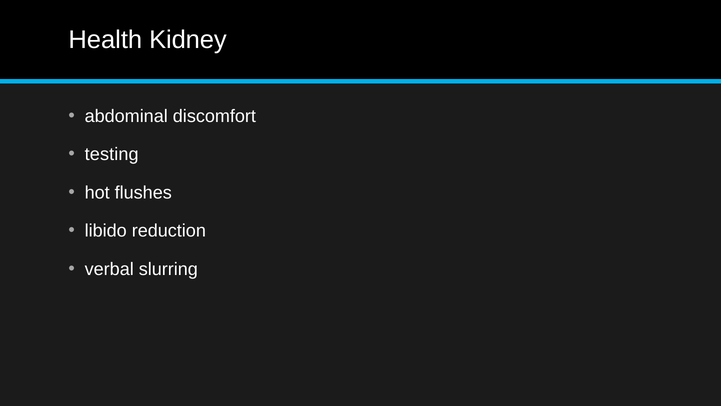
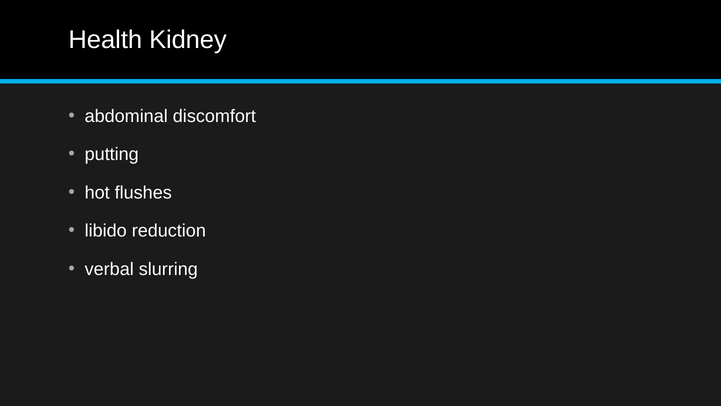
testing: testing -> putting (112, 154)
